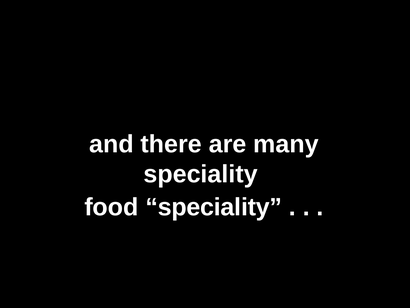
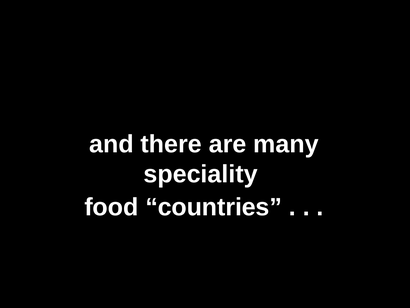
food speciality: speciality -> countries (214, 207)
